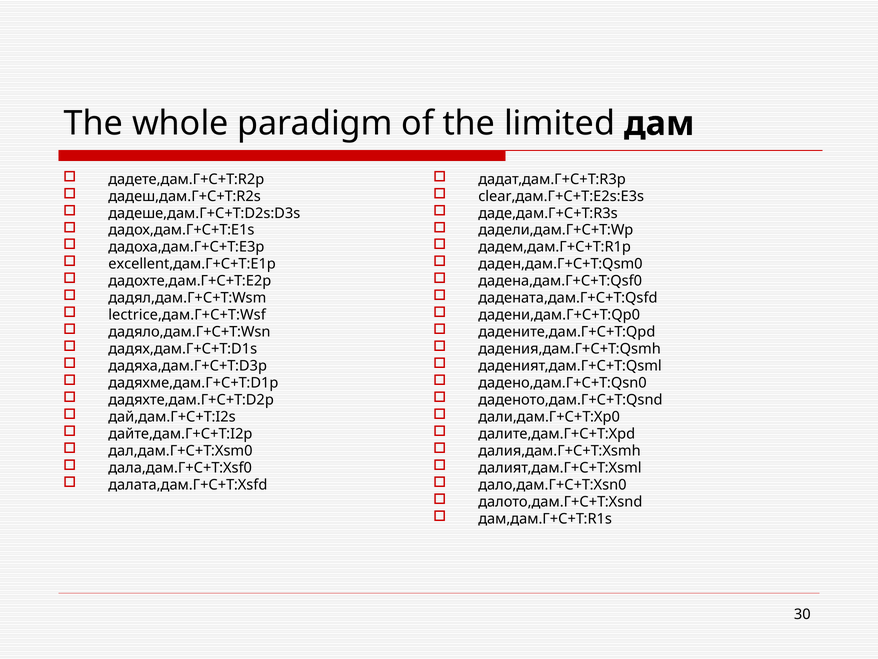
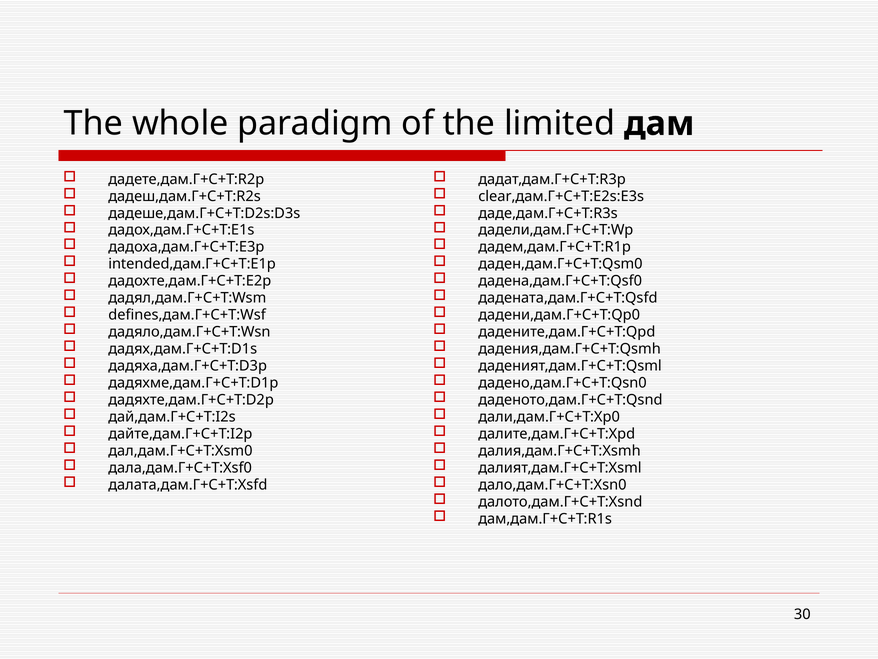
excellent,дам.Г+С+Т:E1p: excellent,дам.Г+С+Т:E1p -> intended,дам.Г+С+Т:E1p (192, 264)
lectrice,дам.Г+С+Т:Wsf: lectrice,дам.Г+С+Т:Wsf -> defines,дам.Г+С+Т:Wsf (187, 315)
